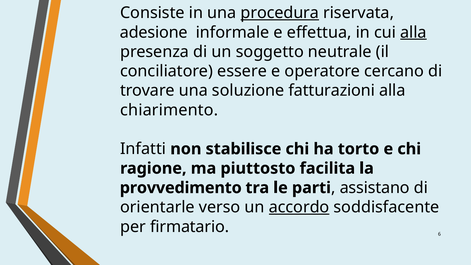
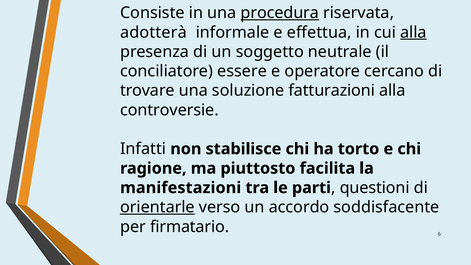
adesione: adesione -> adotterà (154, 32)
chiarimento: chiarimento -> controversie (169, 110)
provvedimento: provvedimento -> manifestazioni (181, 188)
assistano: assistano -> questioni (375, 188)
orientarle underline: none -> present (157, 207)
accordo underline: present -> none (299, 207)
